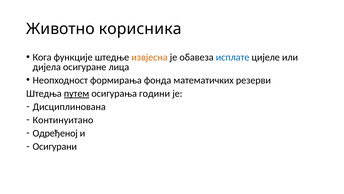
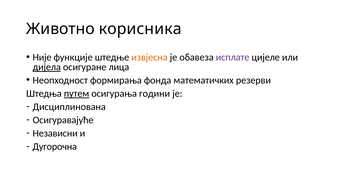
Кога: Кога -> Није (42, 57)
исплате colour: blue -> purple (233, 57)
дијела underline: none -> present (47, 67)
Континуитано: Континуитано -> Осигуравајуће (63, 120)
Одређеној: Одређеној -> Независни (55, 133)
Осигурани: Осигурани -> Дугорочна (55, 146)
